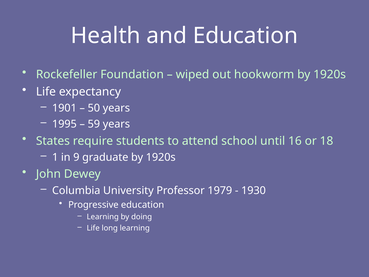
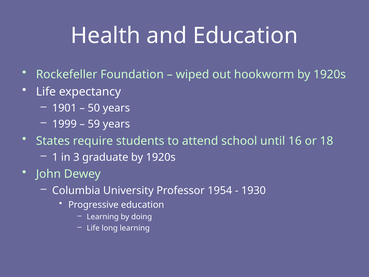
1995: 1995 -> 1999 (64, 124)
9: 9 -> 3 (76, 157)
1979: 1979 -> 1954 (220, 190)
